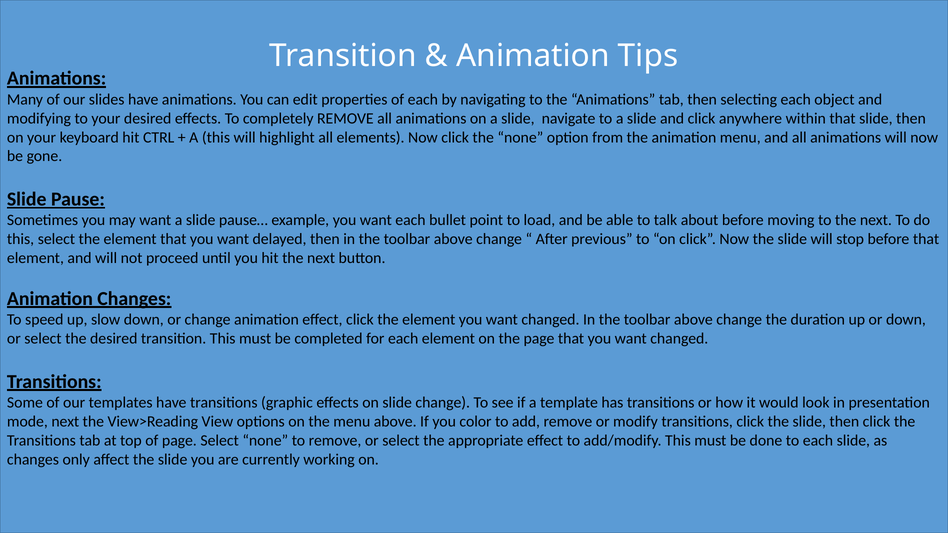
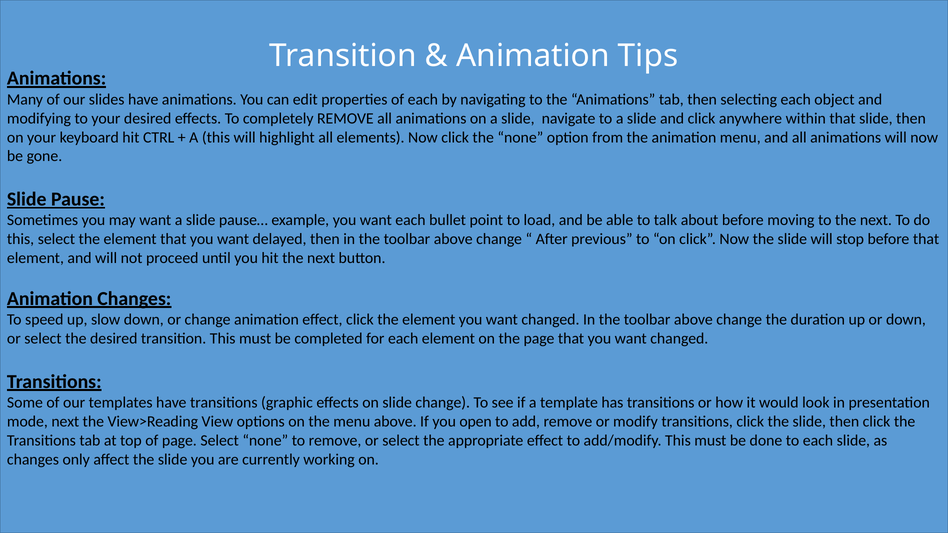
color: color -> open (476, 422)
